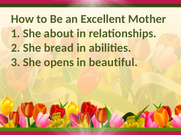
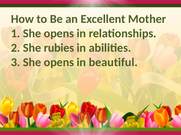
1 She about: about -> opens (59, 34)
bread: bread -> rubies (59, 48)
